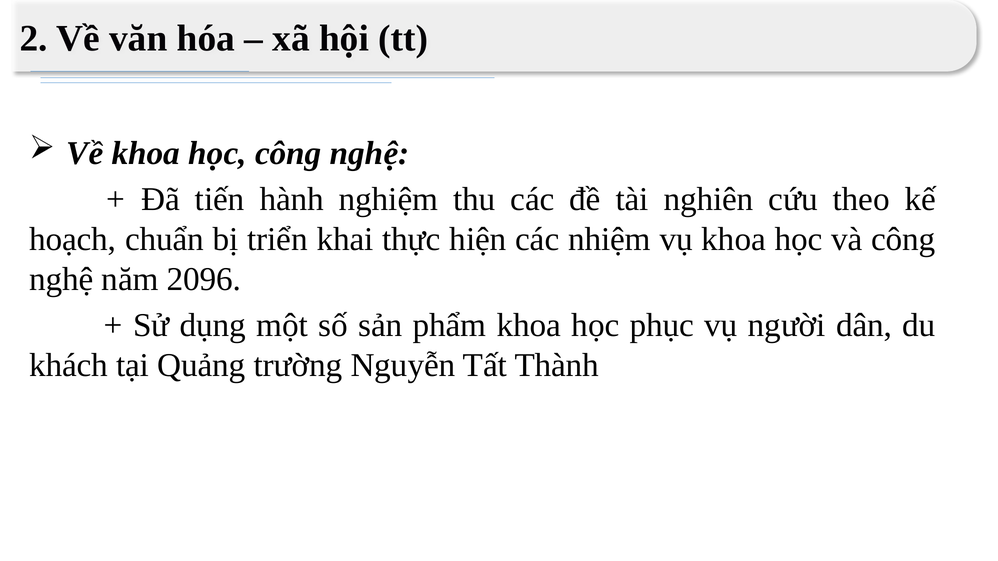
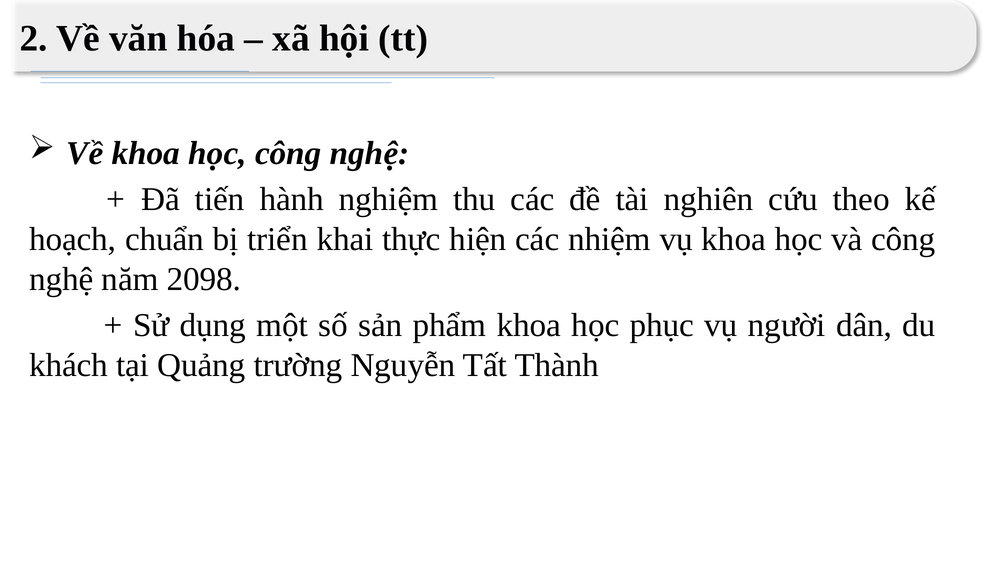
2096: 2096 -> 2098 (204, 279)
